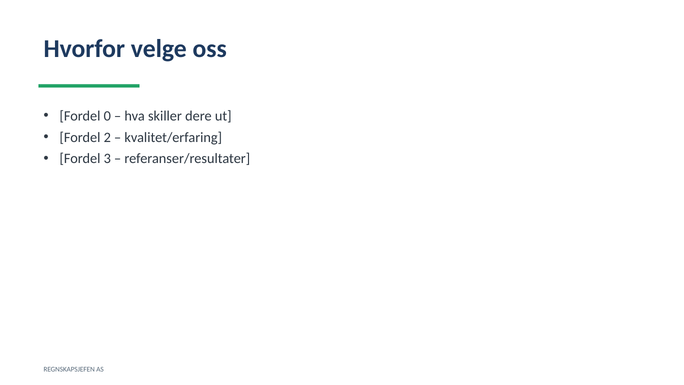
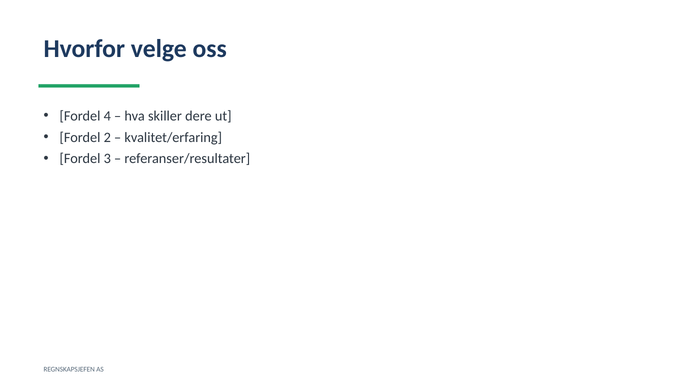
0: 0 -> 4 (107, 116)
